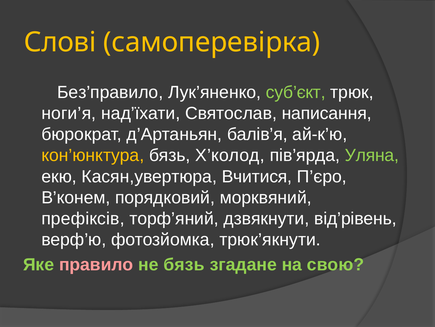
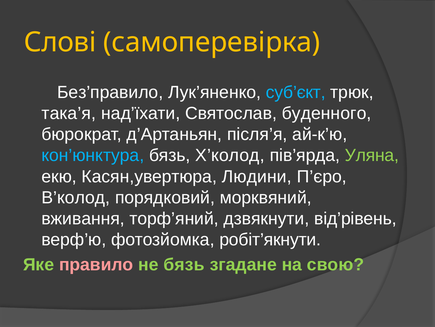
суб’єкт colour: light green -> light blue (296, 92)
ноги’я: ноги’я -> така’я (69, 113)
написання: написання -> буденного (327, 113)
балів’я: балів’я -> після’я (257, 134)
кон’юнктура colour: yellow -> light blue (93, 155)
Вчитися: Вчитися -> Людини (257, 176)
В’конем: В’конем -> В’колод (76, 197)
префіксів: префіксів -> вживання (83, 218)
трюк’якнути: трюк’якнути -> робіт’якнути (270, 239)
